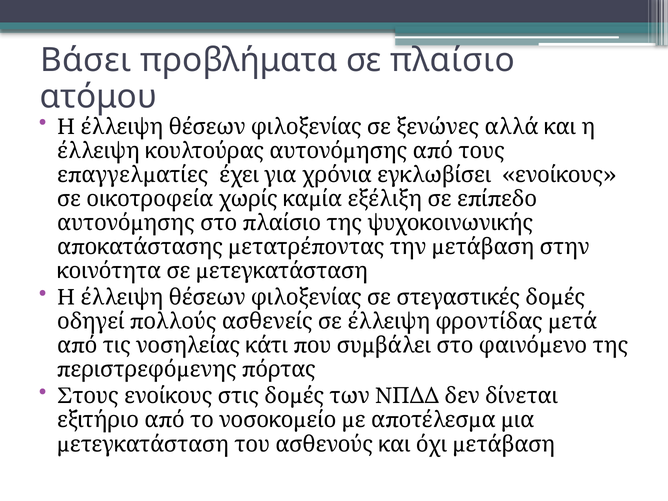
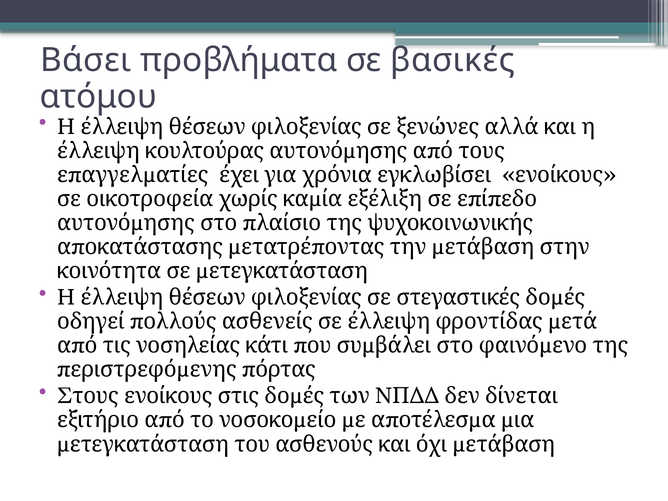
πλαίσιο: πλαίσιο -> βασικές (453, 60)
